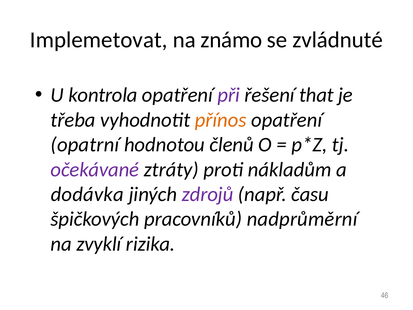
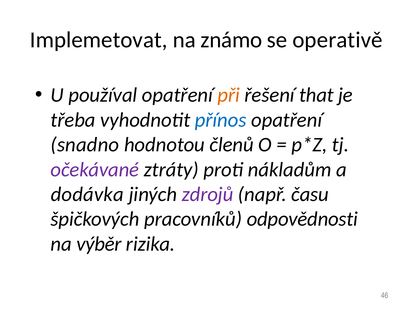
zvládnuté: zvládnuté -> operativě (338, 40)
kontrola: kontrola -> používal (103, 95)
při colour: purple -> orange (229, 95)
přínos colour: orange -> blue (221, 120)
opatrní: opatrní -> snadno (85, 145)
nadprůměrní: nadprůměrní -> odpovědnosti (302, 219)
zvyklí: zvyklí -> výběr (99, 244)
